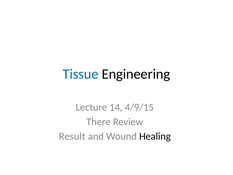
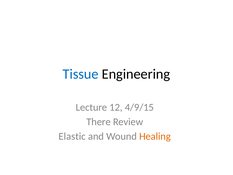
14: 14 -> 12 (116, 107)
Result: Result -> Elastic (72, 136)
Healing colour: black -> orange (155, 136)
